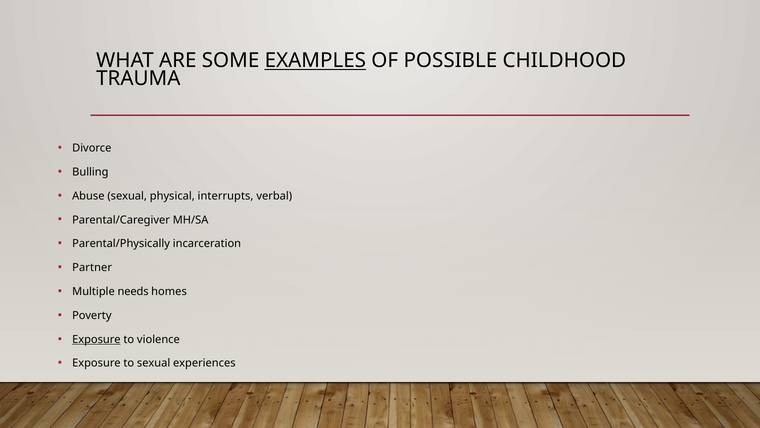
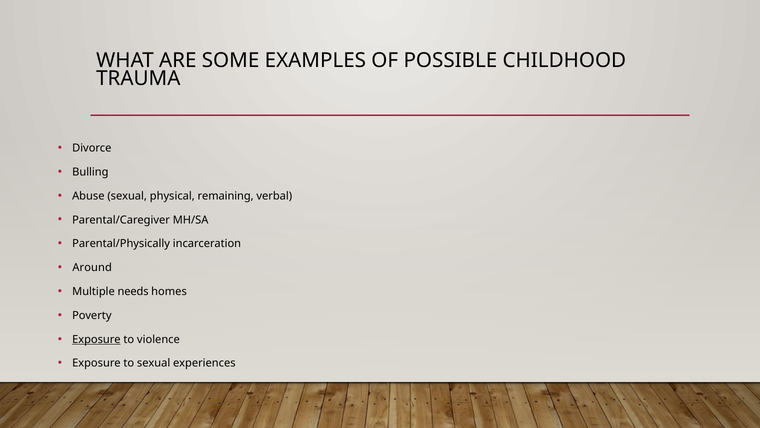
EXAMPLES underline: present -> none (315, 60)
interrupts: interrupts -> remaining (226, 196)
Partner: Partner -> Around (92, 267)
